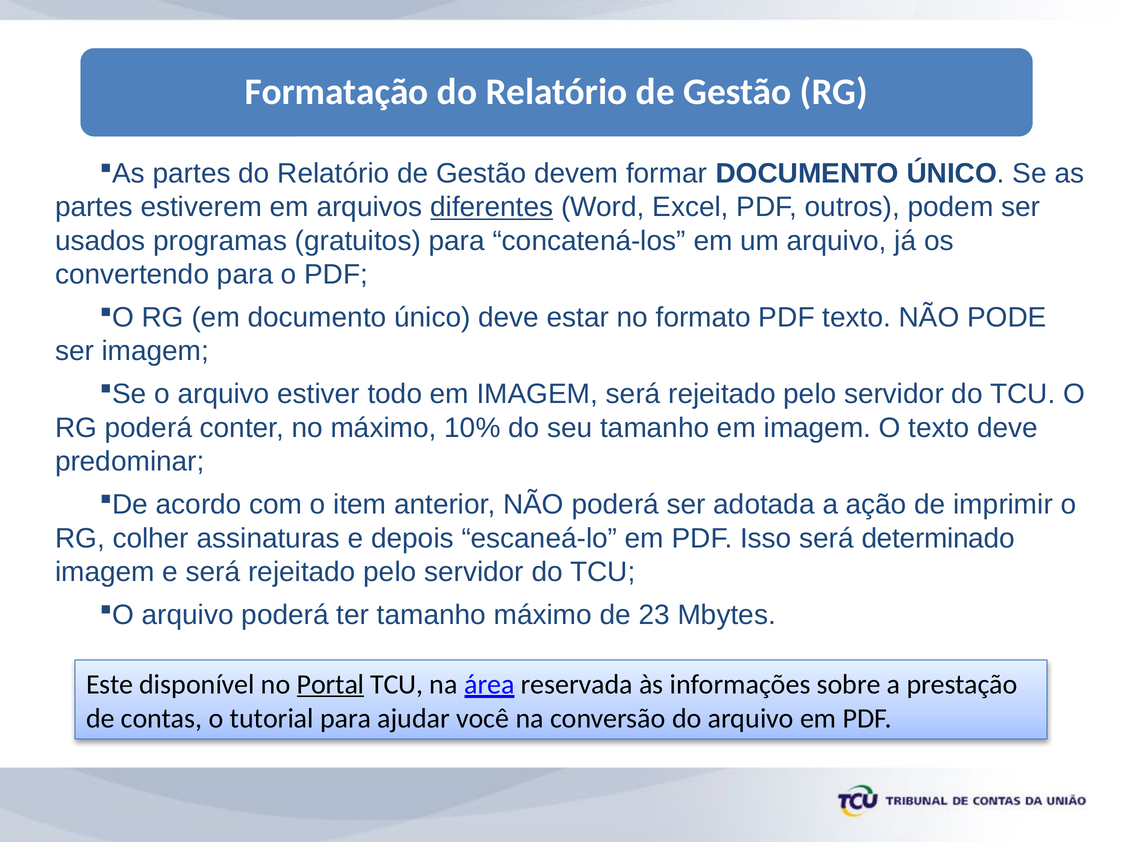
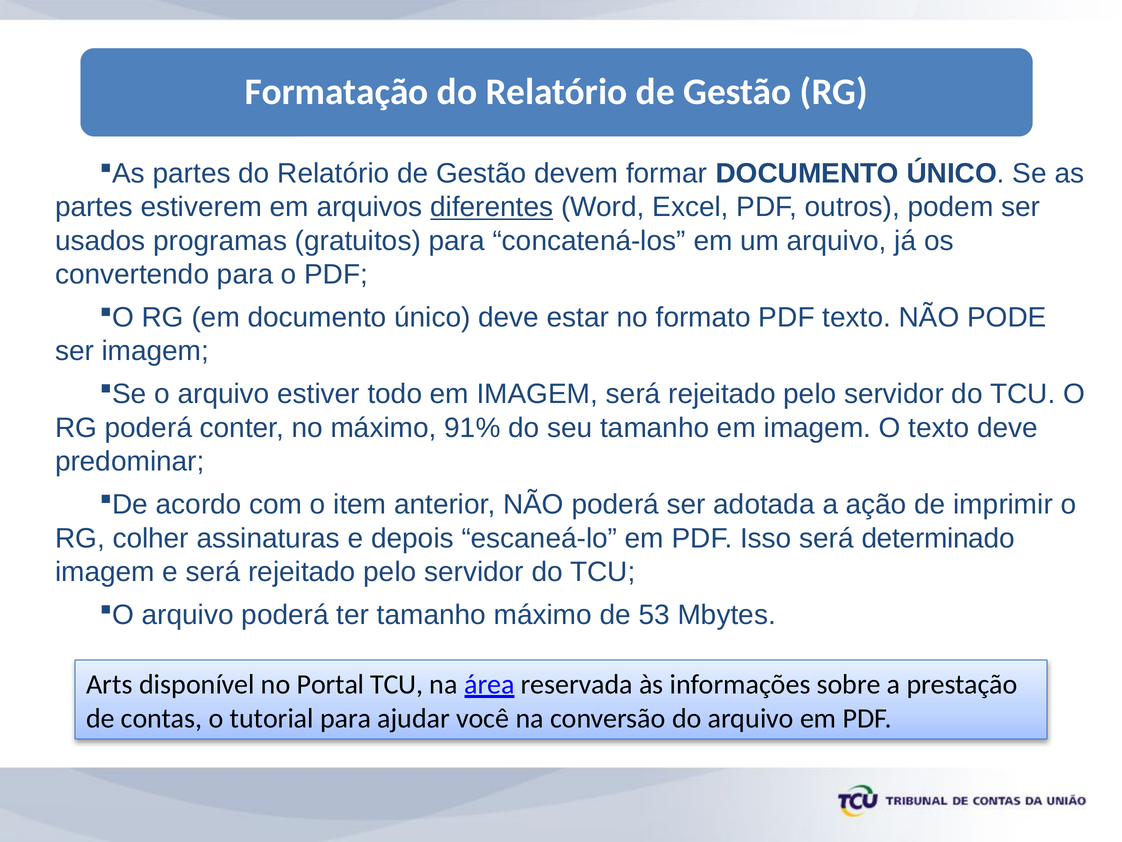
10%: 10% -> 91% (472, 428)
23: 23 -> 53 (654, 615)
Este: Este -> Arts (109, 684)
Portal underline: present -> none (331, 684)
